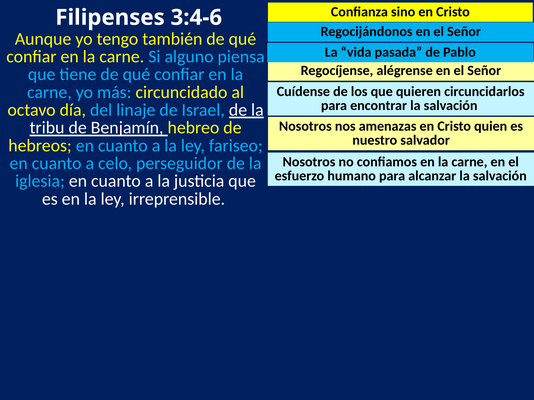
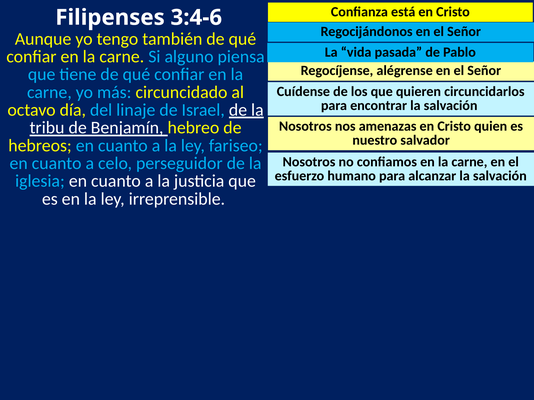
sino: sino -> está (403, 12)
